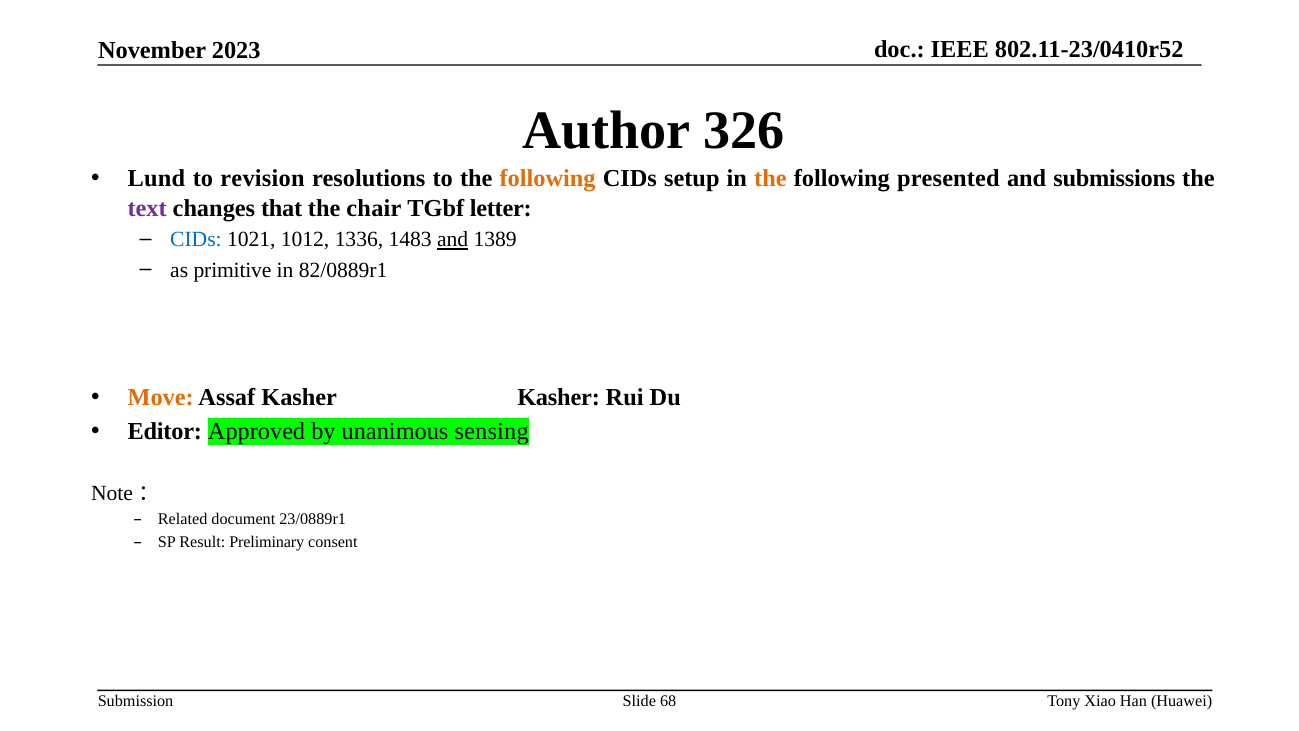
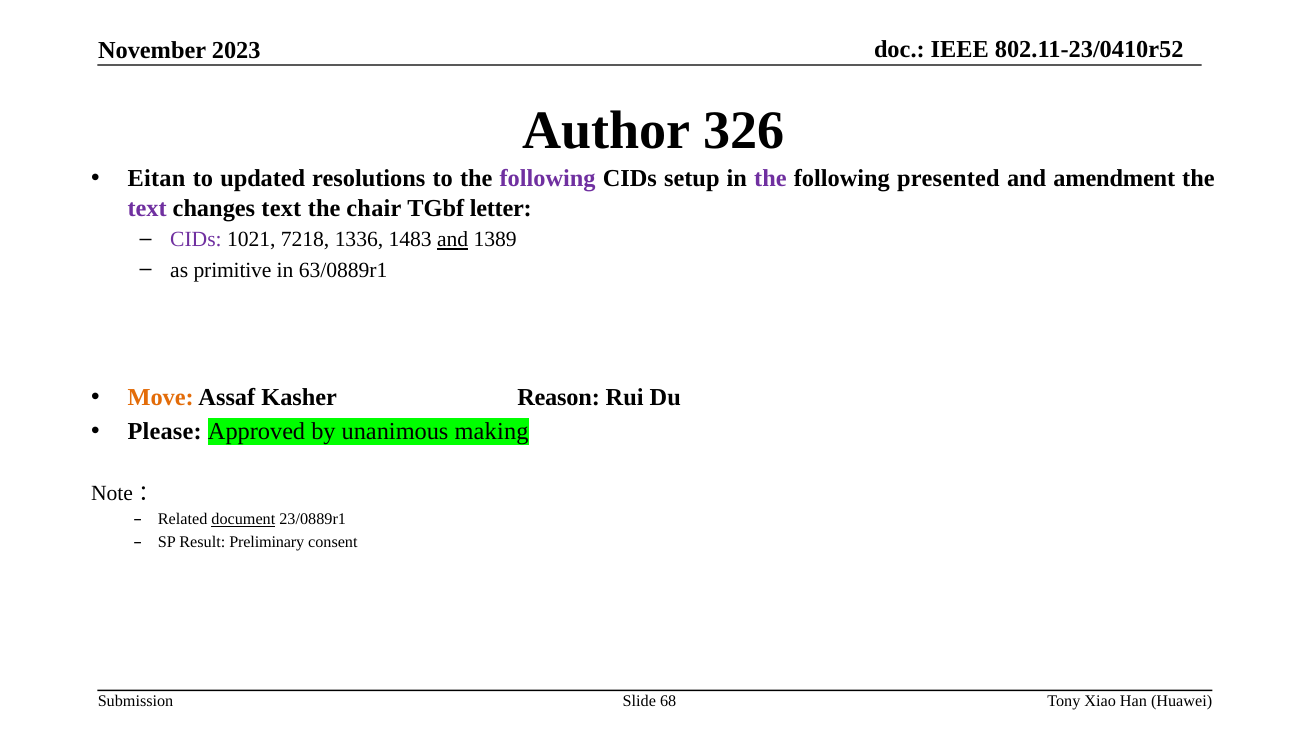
Lund: Lund -> Eitan (156, 179)
revision: revision -> updated (263, 179)
following colour: orange -> purple (548, 179)
the colour: orange -> purple (770, 179)
submissions: submissions -> amendment (1114, 179)
changes that: that -> text (281, 208)
CIDs colour: blue -> purple (196, 240)
1012: 1012 -> 7218 (305, 240)
82/0889r1: 82/0889r1 -> 63/0889r1 (343, 270)
Kasher Kasher: Kasher -> Reason (559, 397)
Editor: Editor -> Please (165, 431)
sensing: sensing -> making (492, 431)
document underline: none -> present (243, 519)
